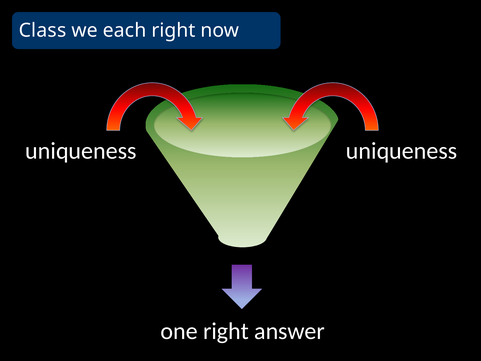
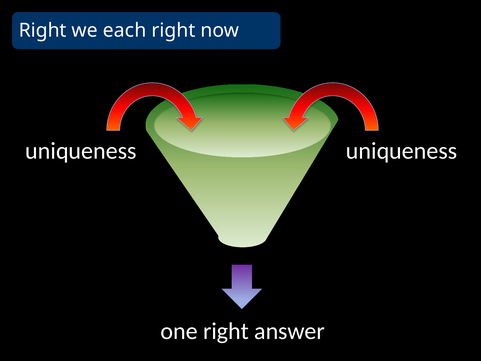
Class: Class -> Right (43, 30)
